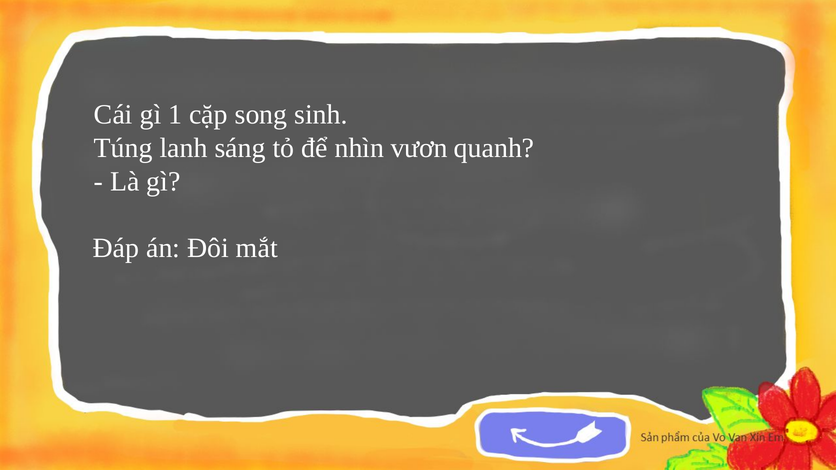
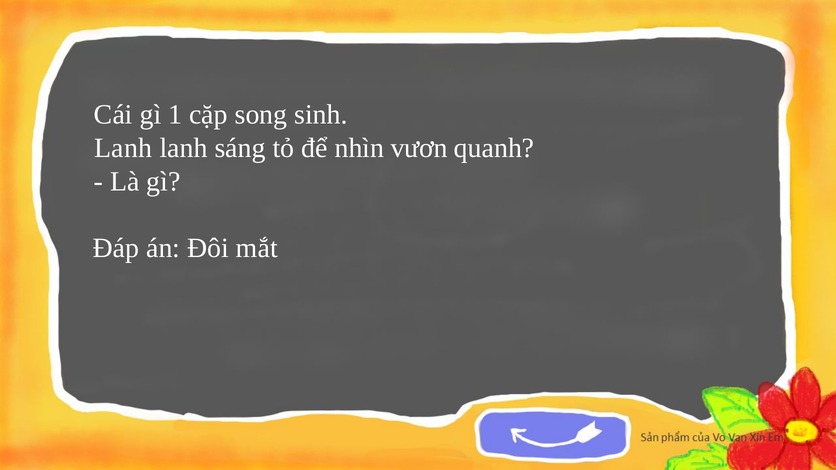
Túng: Túng -> Lanh (123, 148)
